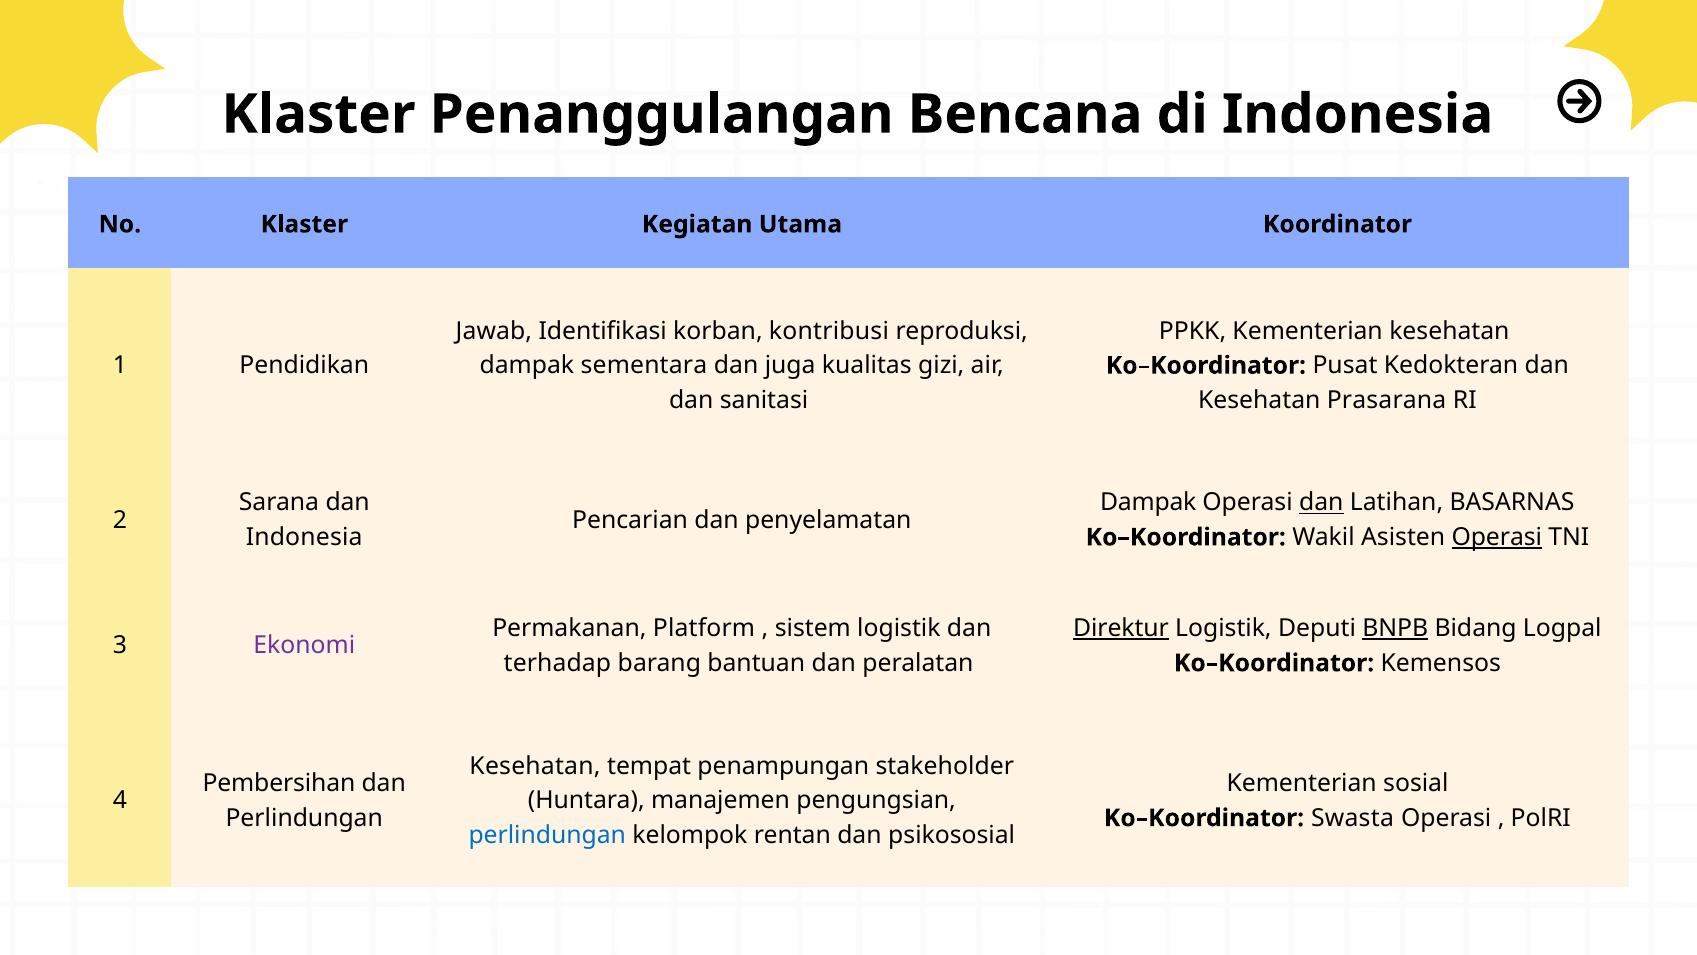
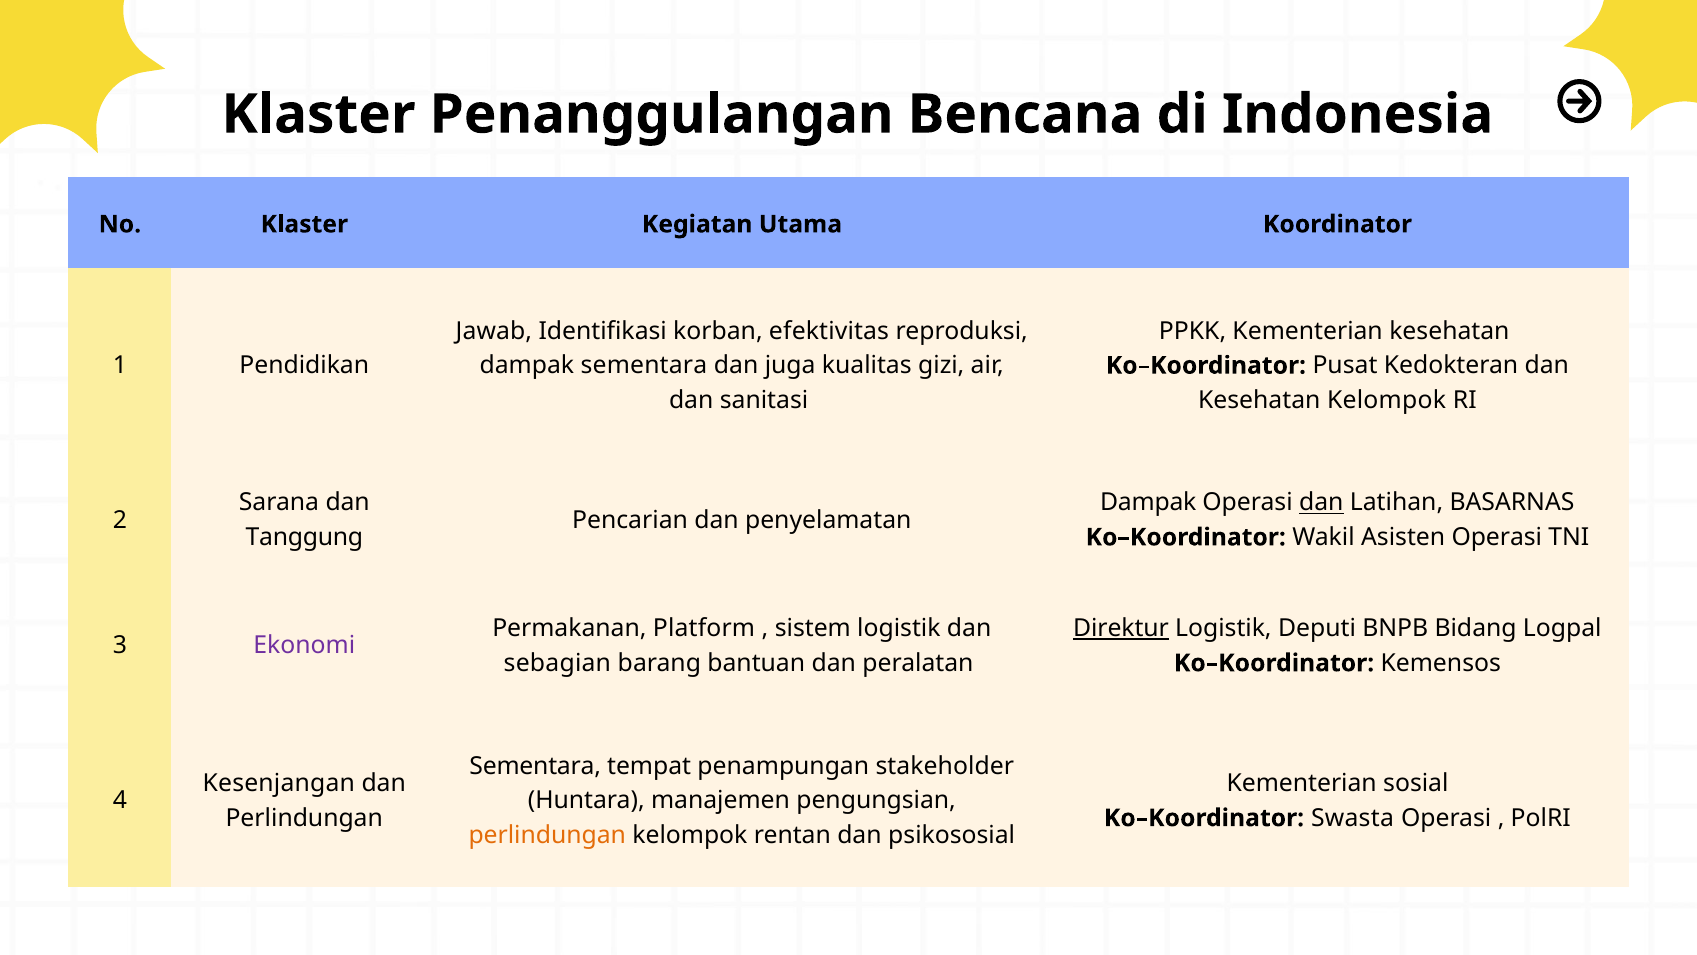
kontribusi: kontribusi -> efektivitas (829, 331)
Kesehatan Prasarana: Prasarana -> Kelompok (1387, 400)
Indonesia: Indonesia -> Tanggung (304, 537)
Operasi underline: present -> none (1497, 537)
BNPB underline: present -> none (1395, 628)
terhadap: terhadap -> sebagian (557, 663)
Kesehatan: Kesehatan -> Sementara (535, 766)
Pembersihan: Pembersihan -> Kesenjangan (279, 783)
perlindungan colour: blue -> orange (547, 835)
